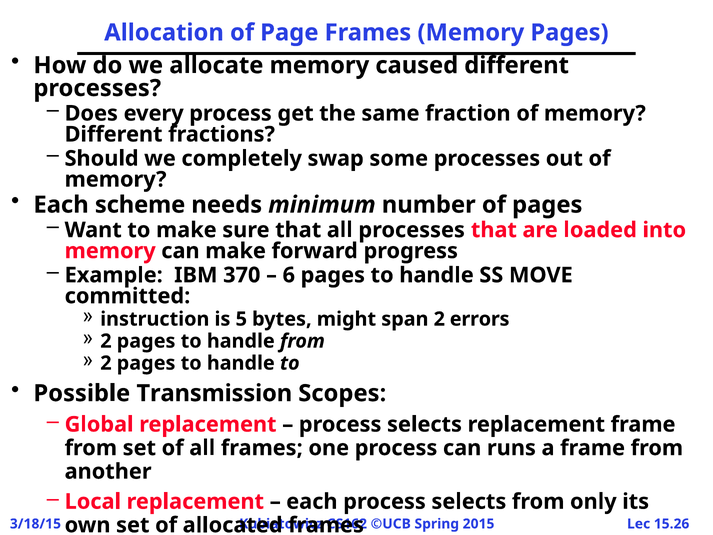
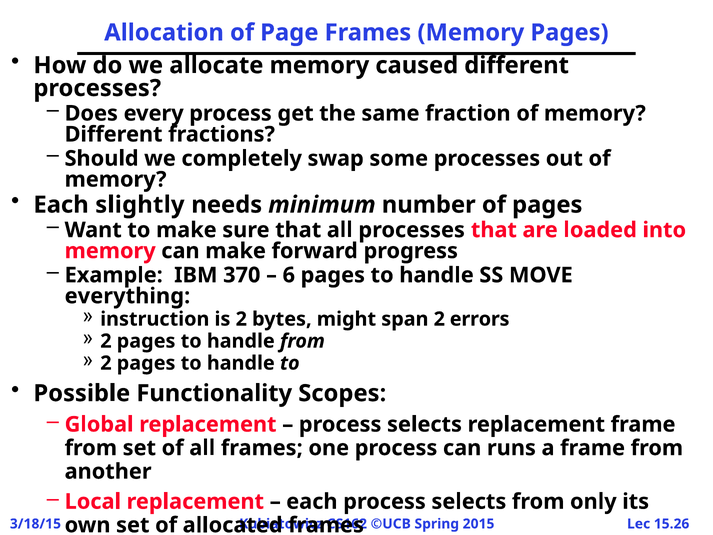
scheme: scheme -> slightly (140, 205)
committed: committed -> everything (127, 296)
is 5: 5 -> 2 (241, 319)
Transmission: Transmission -> Functionality (214, 393)
